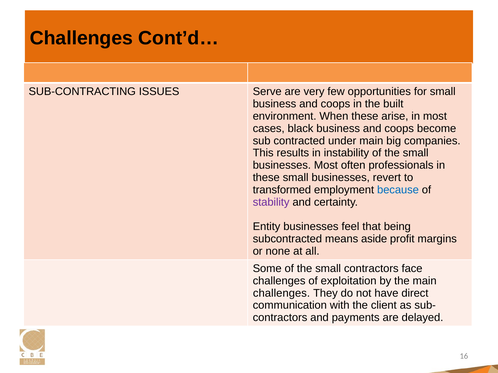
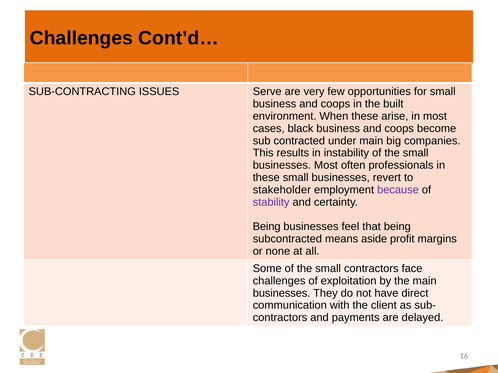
transformed: transformed -> stakeholder (282, 190)
because colour: blue -> purple (398, 190)
Entity: Entity -> Being (267, 227)
challenges: challenges -> businesses (282, 293)
